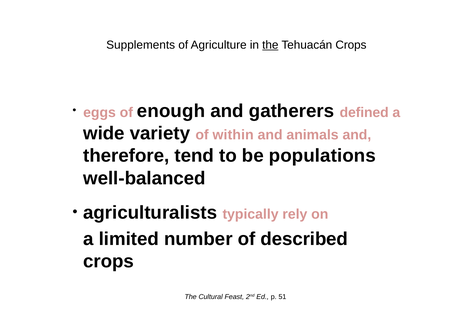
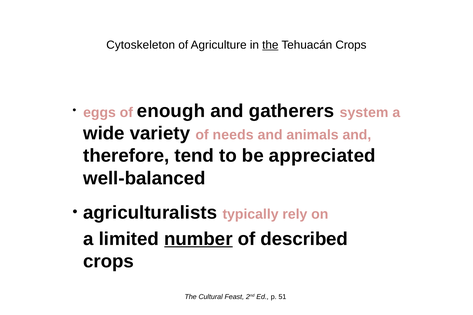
Supplements: Supplements -> Cytoskeleton (141, 45)
defined: defined -> system (364, 113)
within: within -> needs (233, 135)
populations: populations -> appreciated (322, 156)
number underline: none -> present (198, 239)
